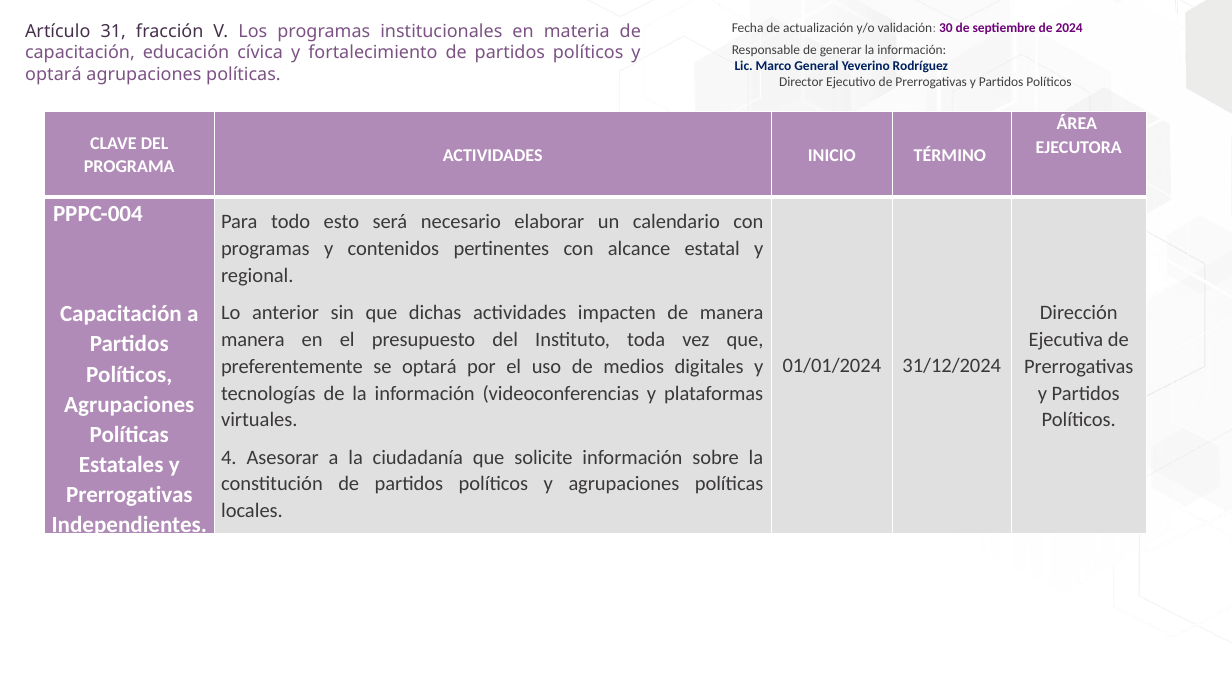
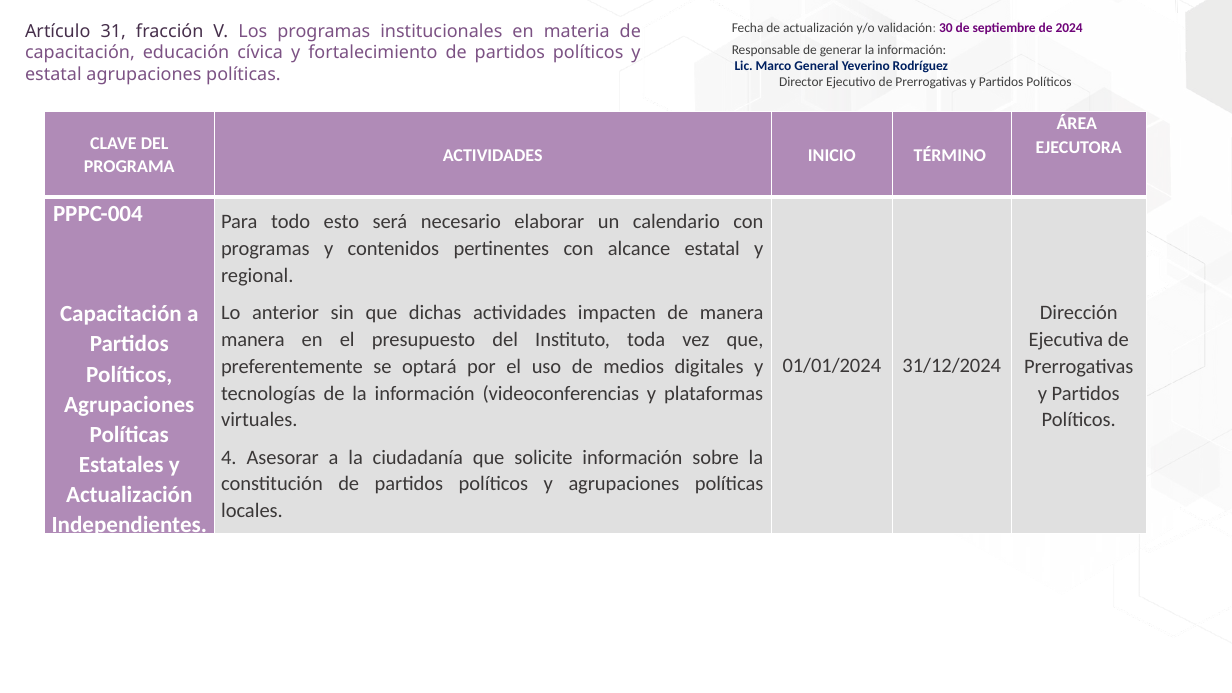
optará: optará -> estatal (53, 74)
Prerrogativas: Prerrogativas -> Actualización (129, 495)
